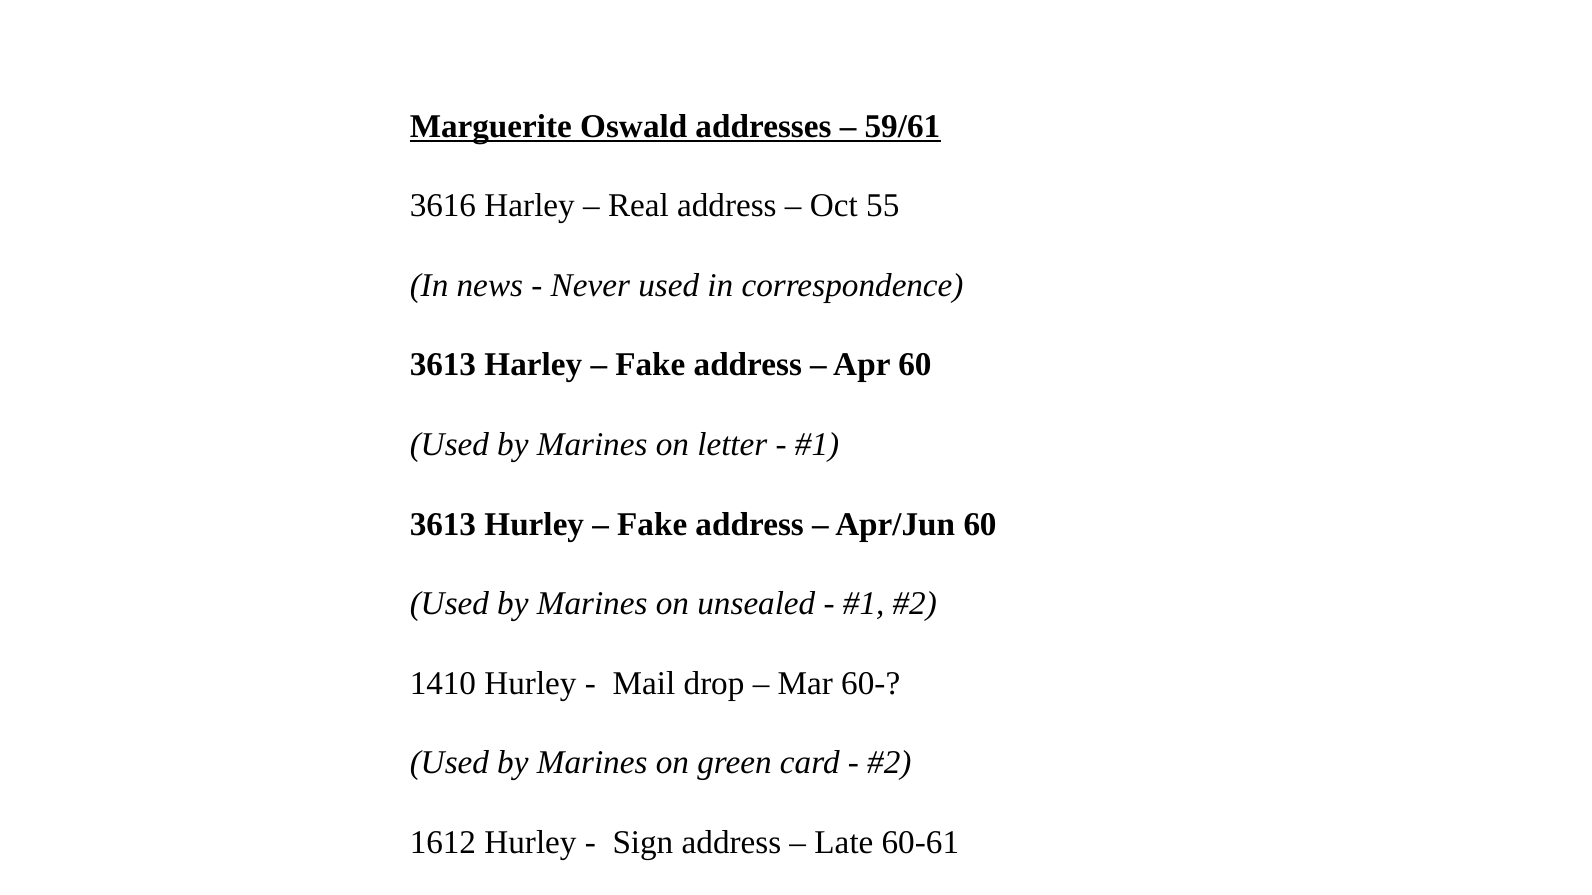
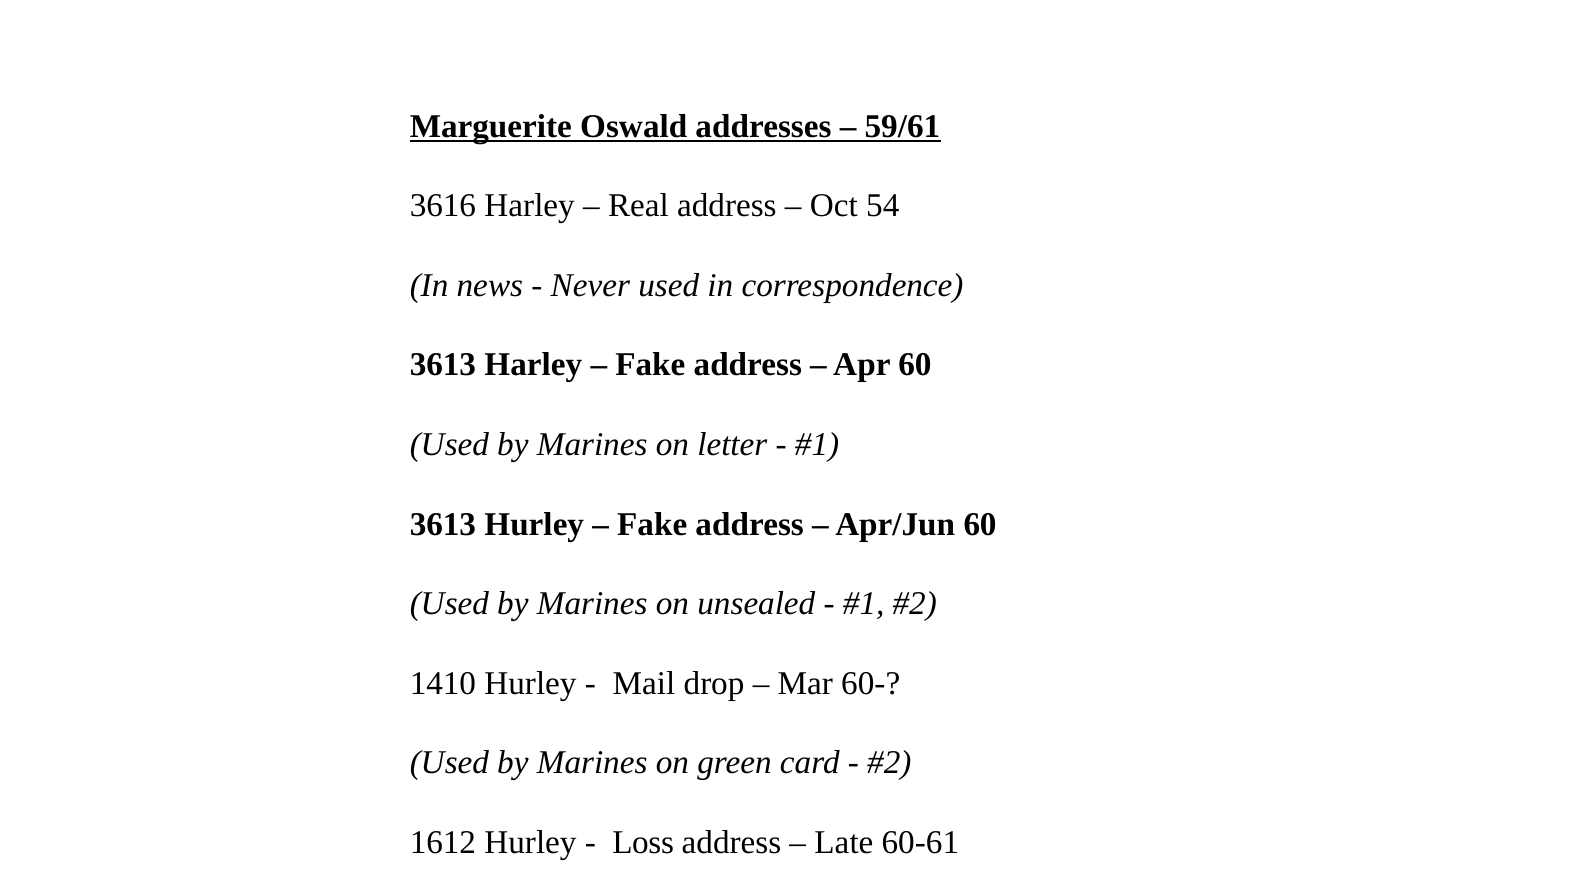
55: 55 -> 54 (883, 206)
Sign: Sign -> Loss (643, 843)
